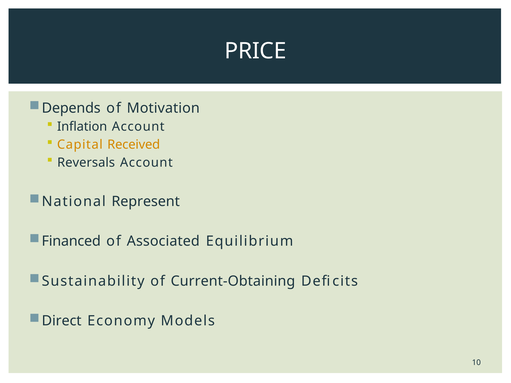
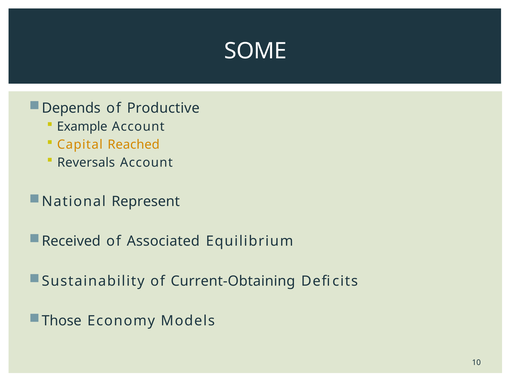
PRICE: PRICE -> SOME (256, 51)
Motivation: Motivation -> Productive (163, 108)
Inflation: Inflation -> Example (82, 127)
Received: Received -> Reached (134, 145)
Financed: Financed -> Received (71, 241)
Direct: Direct -> Those (62, 321)
